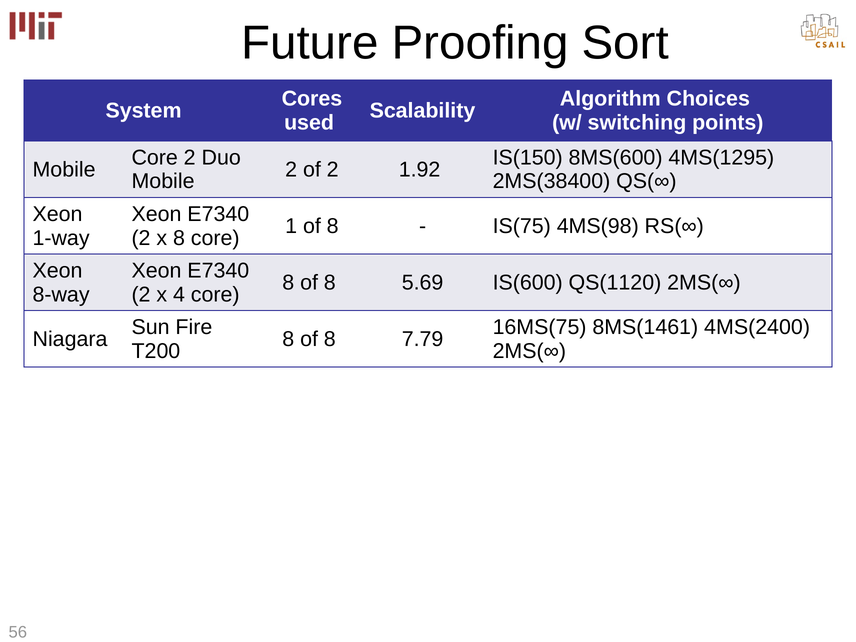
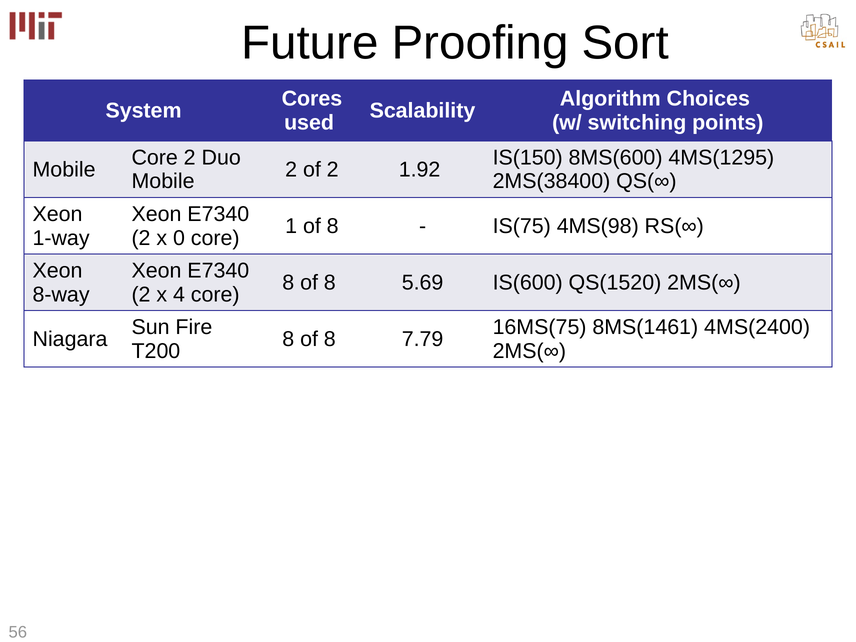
x 8: 8 -> 0 (179, 238)
QS(1120: QS(1120 -> QS(1520 (615, 282)
